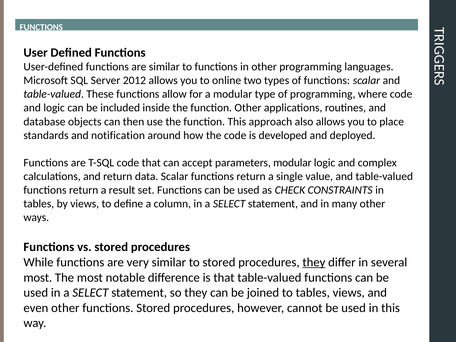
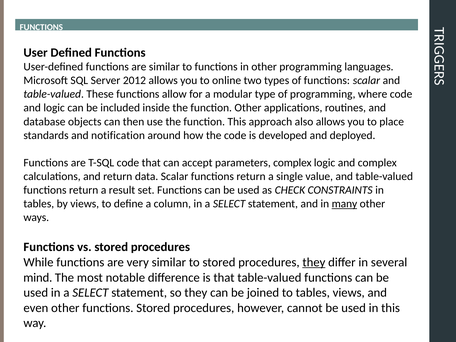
parameters modular: modular -> complex (292, 163)
many underline: none -> present (344, 204)
most: most -> mind (38, 277)
